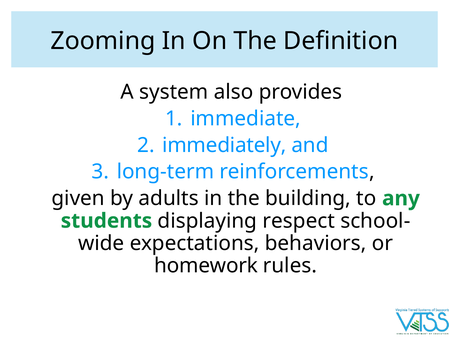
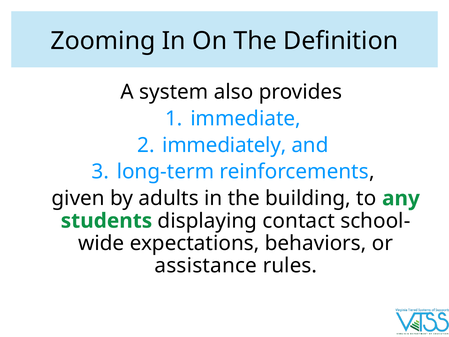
respect: respect -> contact (299, 221)
homework: homework -> assistance (206, 266)
